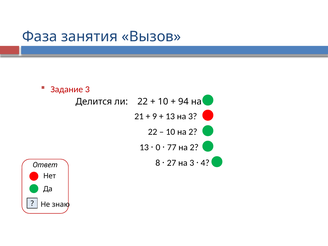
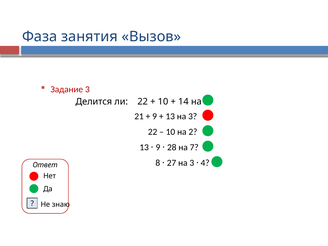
94: 94 -> 14 (183, 102)
0: 0 -> 9 (158, 147)
77: 77 -> 28 (172, 147)
2: 2 -> 7 (194, 147)
